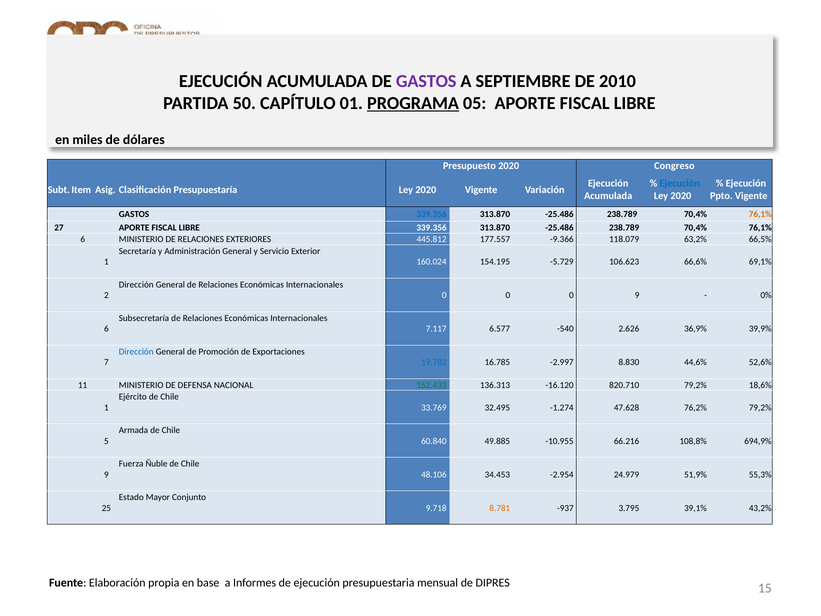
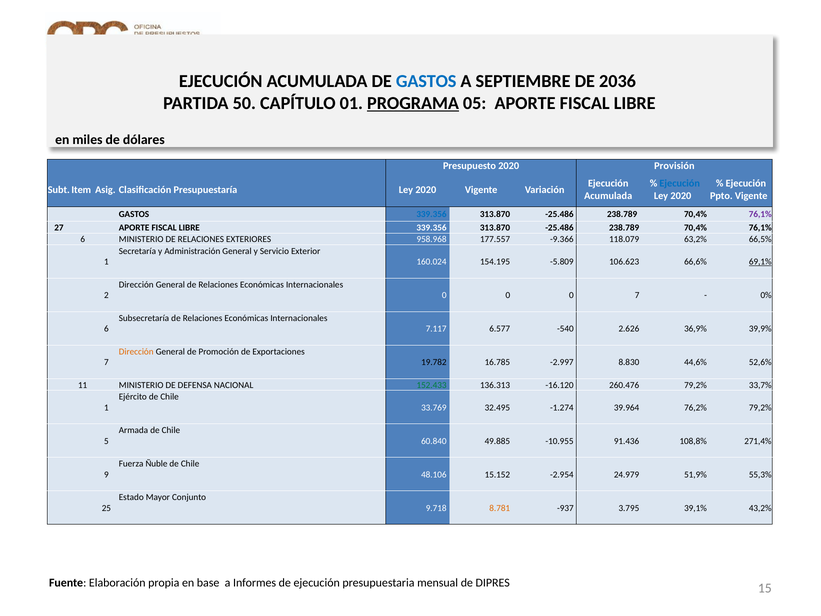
GASTOS colour: purple -> blue (426, 81)
2010: 2010 -> 2036 (618, 81)
Congreso: Congreso -> Provisión (674, 166)
76,1% colour: orange -> purple (760, 214)
445.812: 445.812 -> 958.968 (432, 239)
-5.729: -5.729 -> -5.809 (562, 262)
69,1% underline: none -> present (760, 262)
0 9: 9 -> 7 (637, 295)
Dirección colour: blue -> orange (136, 352)
19.782 colour: blue -> black (434, 362)
820.710: 820.710 -> 260.476 (624, 385)
18,6%: 18,6% -> 33,7% (760, 385)
47.628: 47.628 -> 39.964 (627, 408)
66.216: 66.216 -> 91.436 (627, 441)
694,9%: 694,9% -> 271,4% (758, 441)
34.453: 34.453 -> 15.152 (497, 475)
